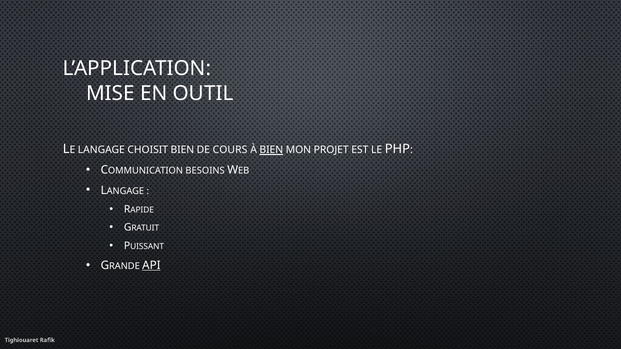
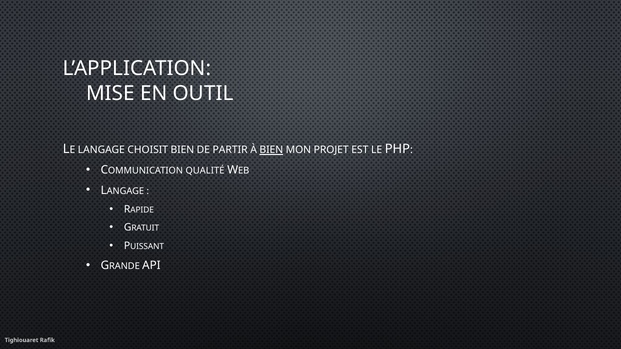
COURS: COURS -> PARTIR (230, 150)
BESOINS: BESOINS -> QUALITÉ (205, 171)
API underline: present -> none (151, 266)
